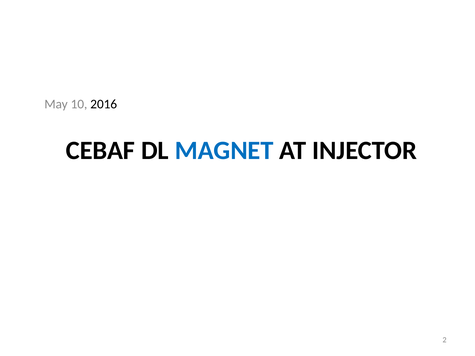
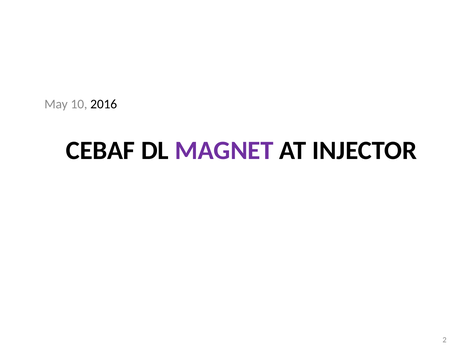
MAGNET colour: blue -> purple (224, 151)
